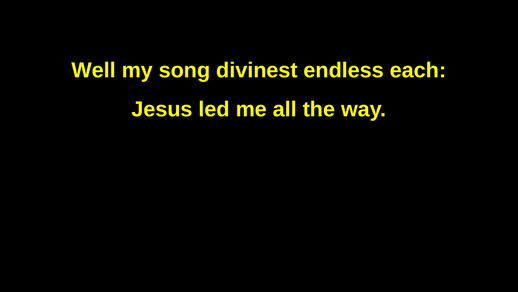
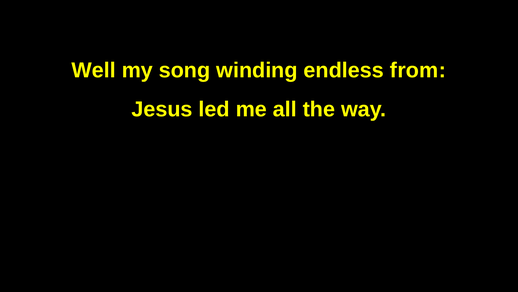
divinest: divinest -> winding (257, 70)
each: each -> from (418, 70)
